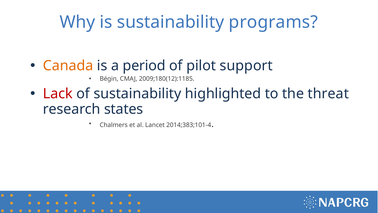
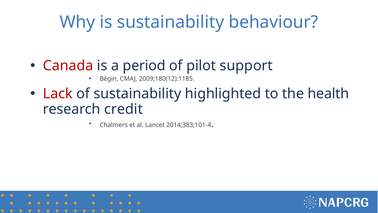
programs: programs -> behaviour (273, 22)
Canada colour: orange -> red (68, 66)
threat: threat -> health (328, 94)
states: states -> credit (123, 109)
